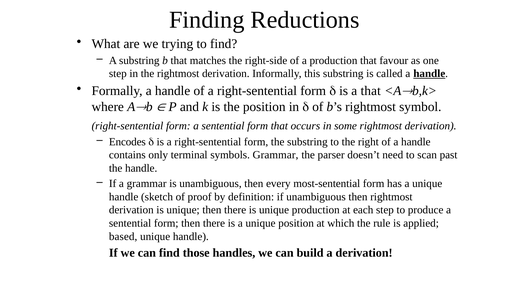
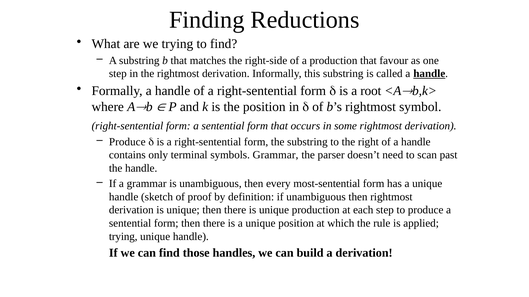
a that: that -> root (371, 91)
Encodes: Encodes -> Produce (127, 142)
based: based -> trying (123, 237)
